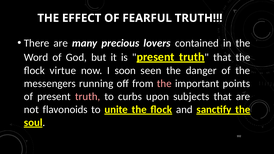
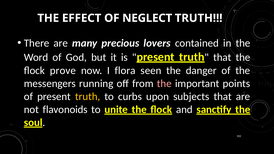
FEARFUL: FEARFUL -> NEGLECT (147, 18)
virtue: virtue -> prove (63, 71)
soon: soon -> flora (125, 71)
truth colour: pink -> yellow (88, 97)
